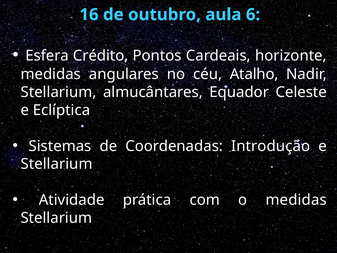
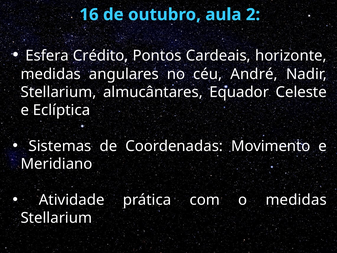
6: 6 -> 2 (253, 15)
Atalho: Atalho -> André (254, 74)
Introdução: Introdução -> Movimento (271, 146)
Stellarium: Stellarium -> Meridiano (57, 164)
